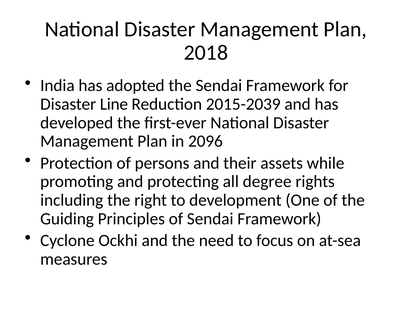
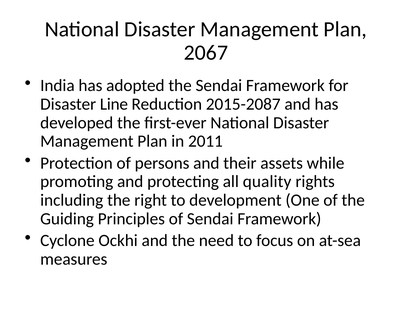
2018: 2018 -> 2067 (206, 53)
2015-2039: 2015-2039 -> 2015-2087 (243, 104)
2096: 2096 -> 2011 (205, 141)
degree: degree -> quality (267, 182)
